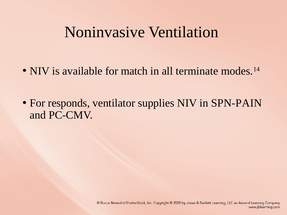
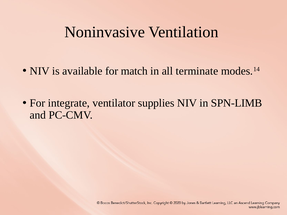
responds: responds -> integrate (69, 103)
SPN-PAIN: SPN-PAIN -> SPN-LIMB (237, 103)
